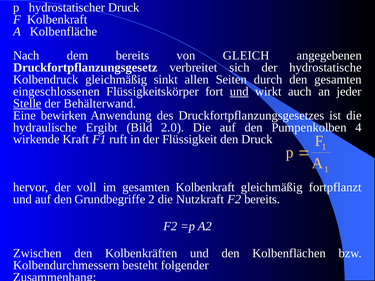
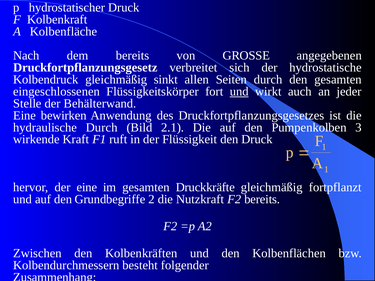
GLEICH: GLEICH -> GROSSE (246, 55)
Stelle underline: present -> none (27, 103)
hydraulische Ergibt: Ergibt -> Durch (102, 127)
2.0: 2.0 -> 2.1 (173, 127)
4: 4 -> 3 (359, 127)
der voll: voll -> eine (87, 187)
gesamten Kolbenkraft: Kolbenkraft -> Druckkräfte (205, 187)
